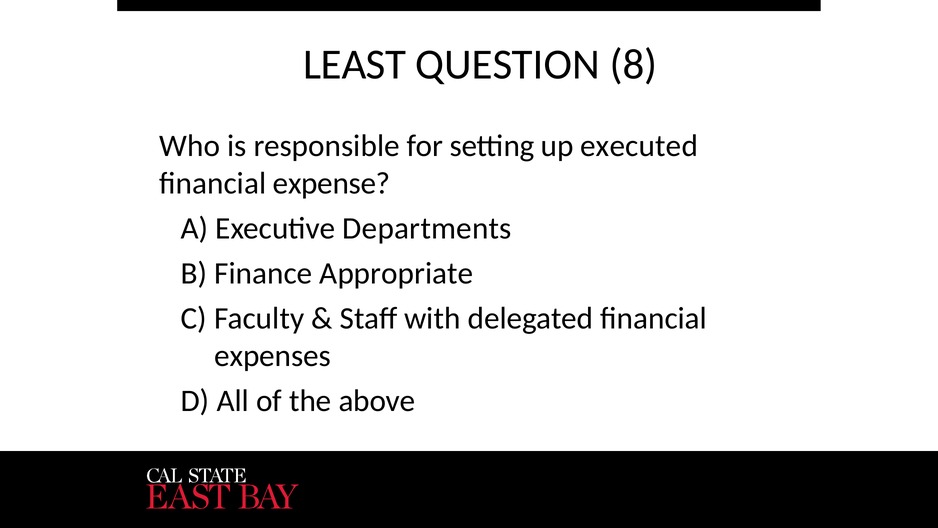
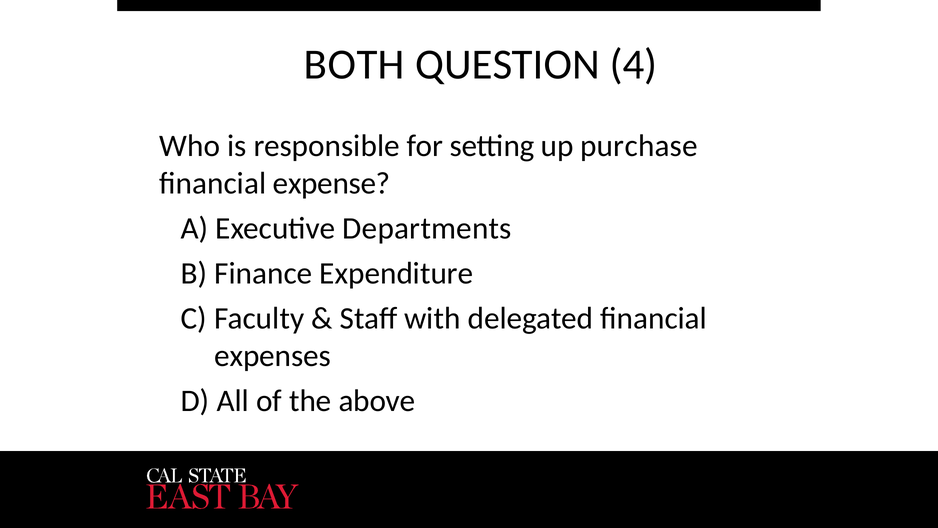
LEAST: LEAST -> BOTH (354, 65)
8: 8 -> 4 (633, 65)
executed: executed -> purchase (639, 146)
Appropriate: Appropriate -> Expenditure (396, 273)
